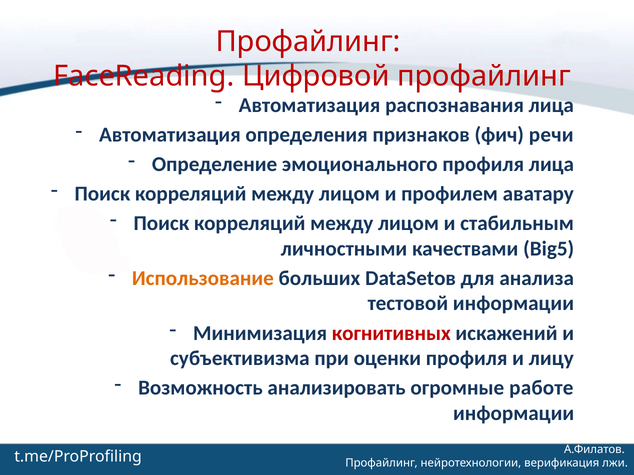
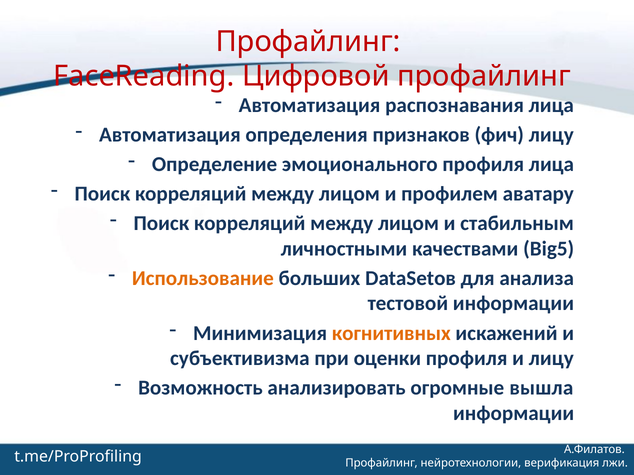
фич речи: речи -> лицу (551, 135)
когнитивных colour: red -> orange (391, 333)
работе: работе -> вышла (541, 388)
